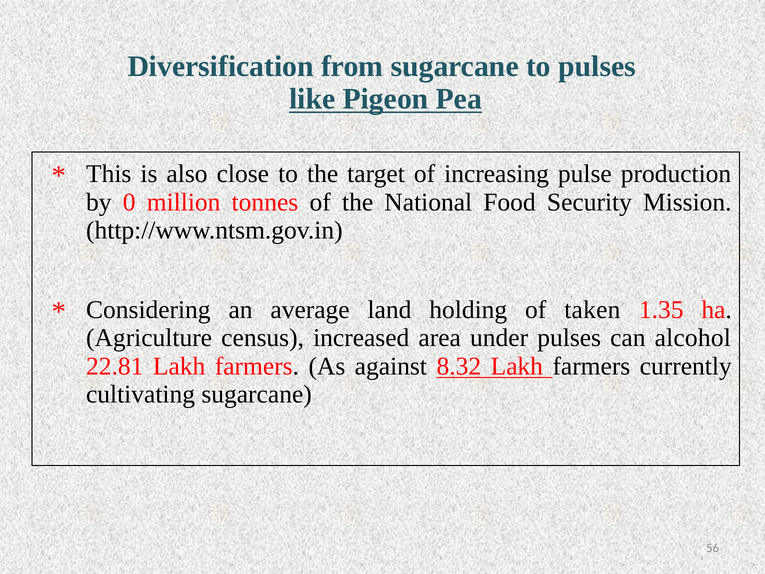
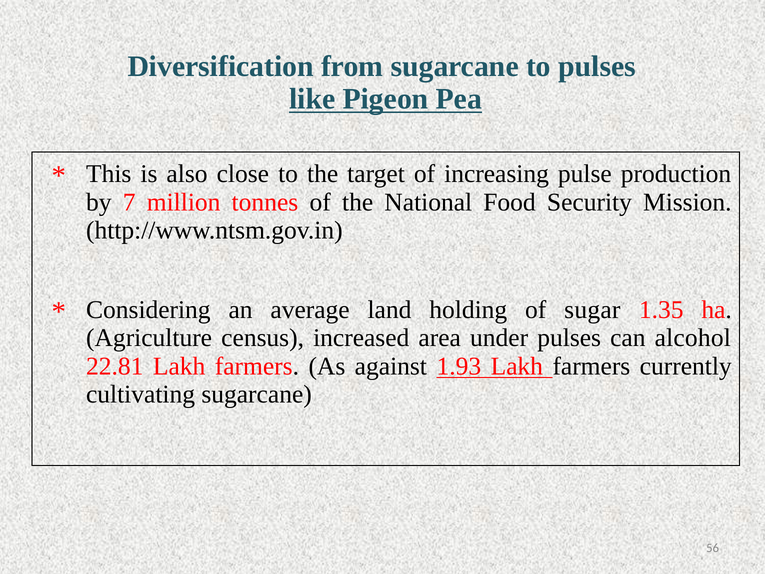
0: 0 -> 7 (129, 202)
taken: taken -> sugar (592, 310)
8.32: 8.32 -> 1.93 (459, 366)
